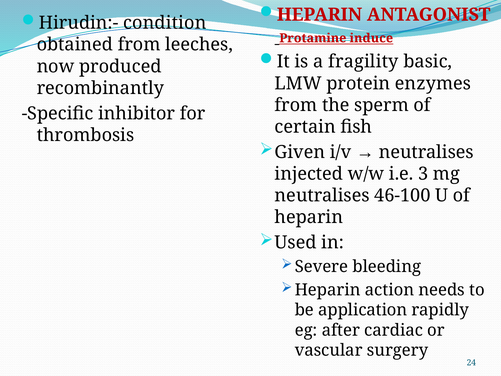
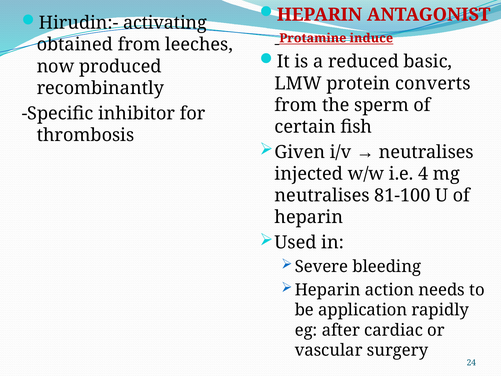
condition: condition -> activating (165, 23)
fragility: fragility -> reduced (363, 62)
enzymes: enzymes -> converts (433, 83)
3: 3 -> 4 (423, 174)
46-100: 46-100 -> 81-100 (402, 195)
